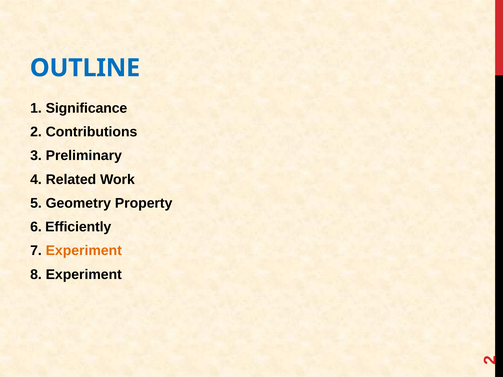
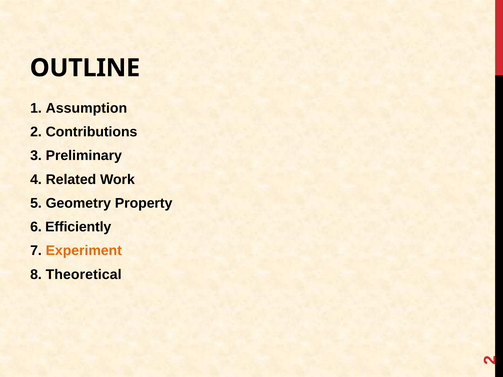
OUTLINE colour: blue -> black (85, 68)
Significance: Significance -> Assumption (86, 108)
8 Experiment: Experiment -> Theoretical (84, 275)
